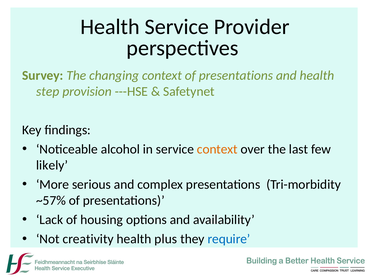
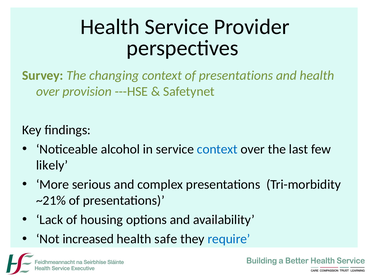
step: step -> over (48, 92)
context colour: orange -> blue (217, 150)
~57%: ~57% -> ~21% (51, 201)
creativity: creativity -> increased (88, 240)
plus: plus -> safe (166, 240)
